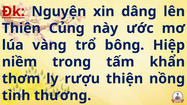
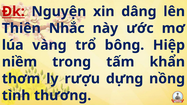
Củng: Củng -> Nhắc (67, 28)
thiện: thiện -> dựng (125, 79)
